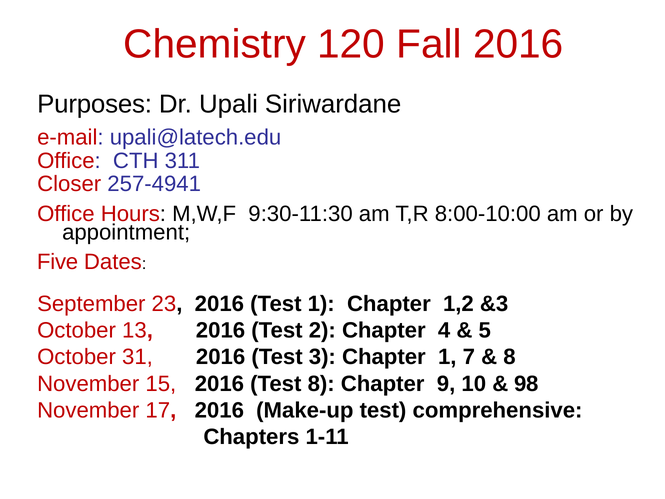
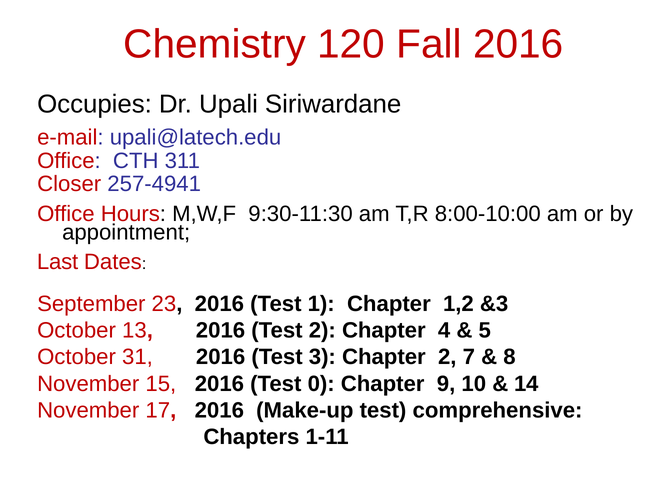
Purposes: Purposes -> Occupies (95, 104)
Five: Five -> Last (58, 262)
Chapter 1: 1 -> 2 (447, 357)
Test 8: 8 -> 0 (321, 384)
98: 98 -> 14 (526, 384)
